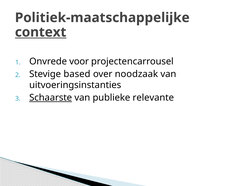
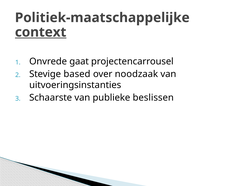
voor: voor -> gaat (79, 62)
Schaarste underline: present -> none (51, 98)
relevante: relevante -> beslissen (153, 98)
